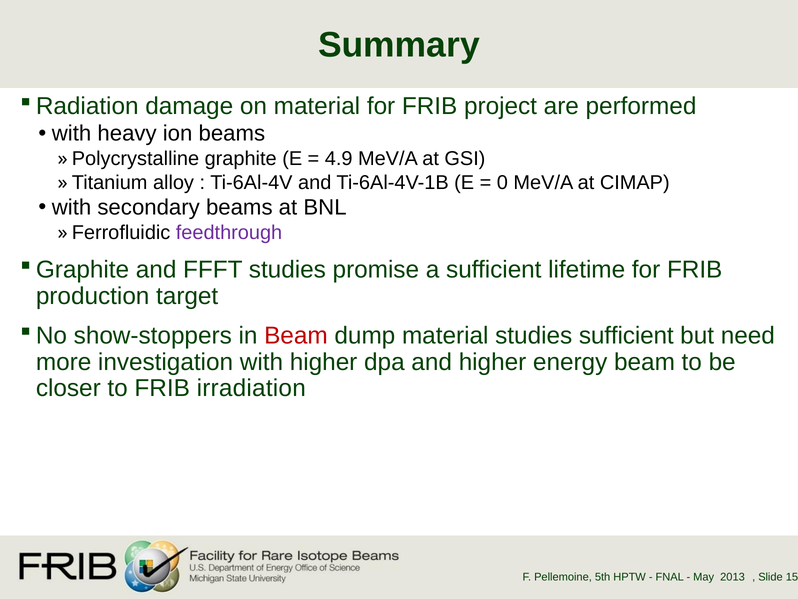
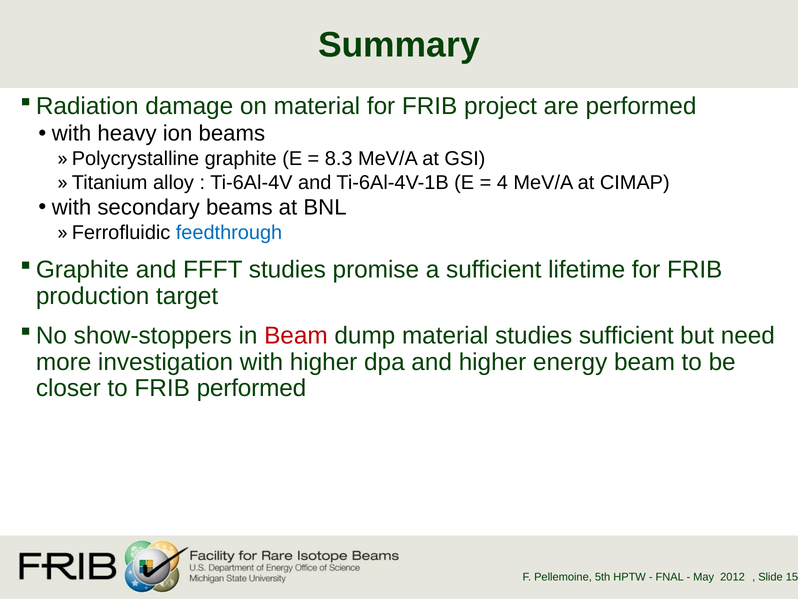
4.9: 4.9 -> 8.3 (339, 159)
0: 0 -> 4 (502, 182)
feedthrough colour: purple -> blue (229, 232)
FRIB irradiation: irradiation -> performed (251, 388)
2013: 2013 -> 2012 (733, 576)
